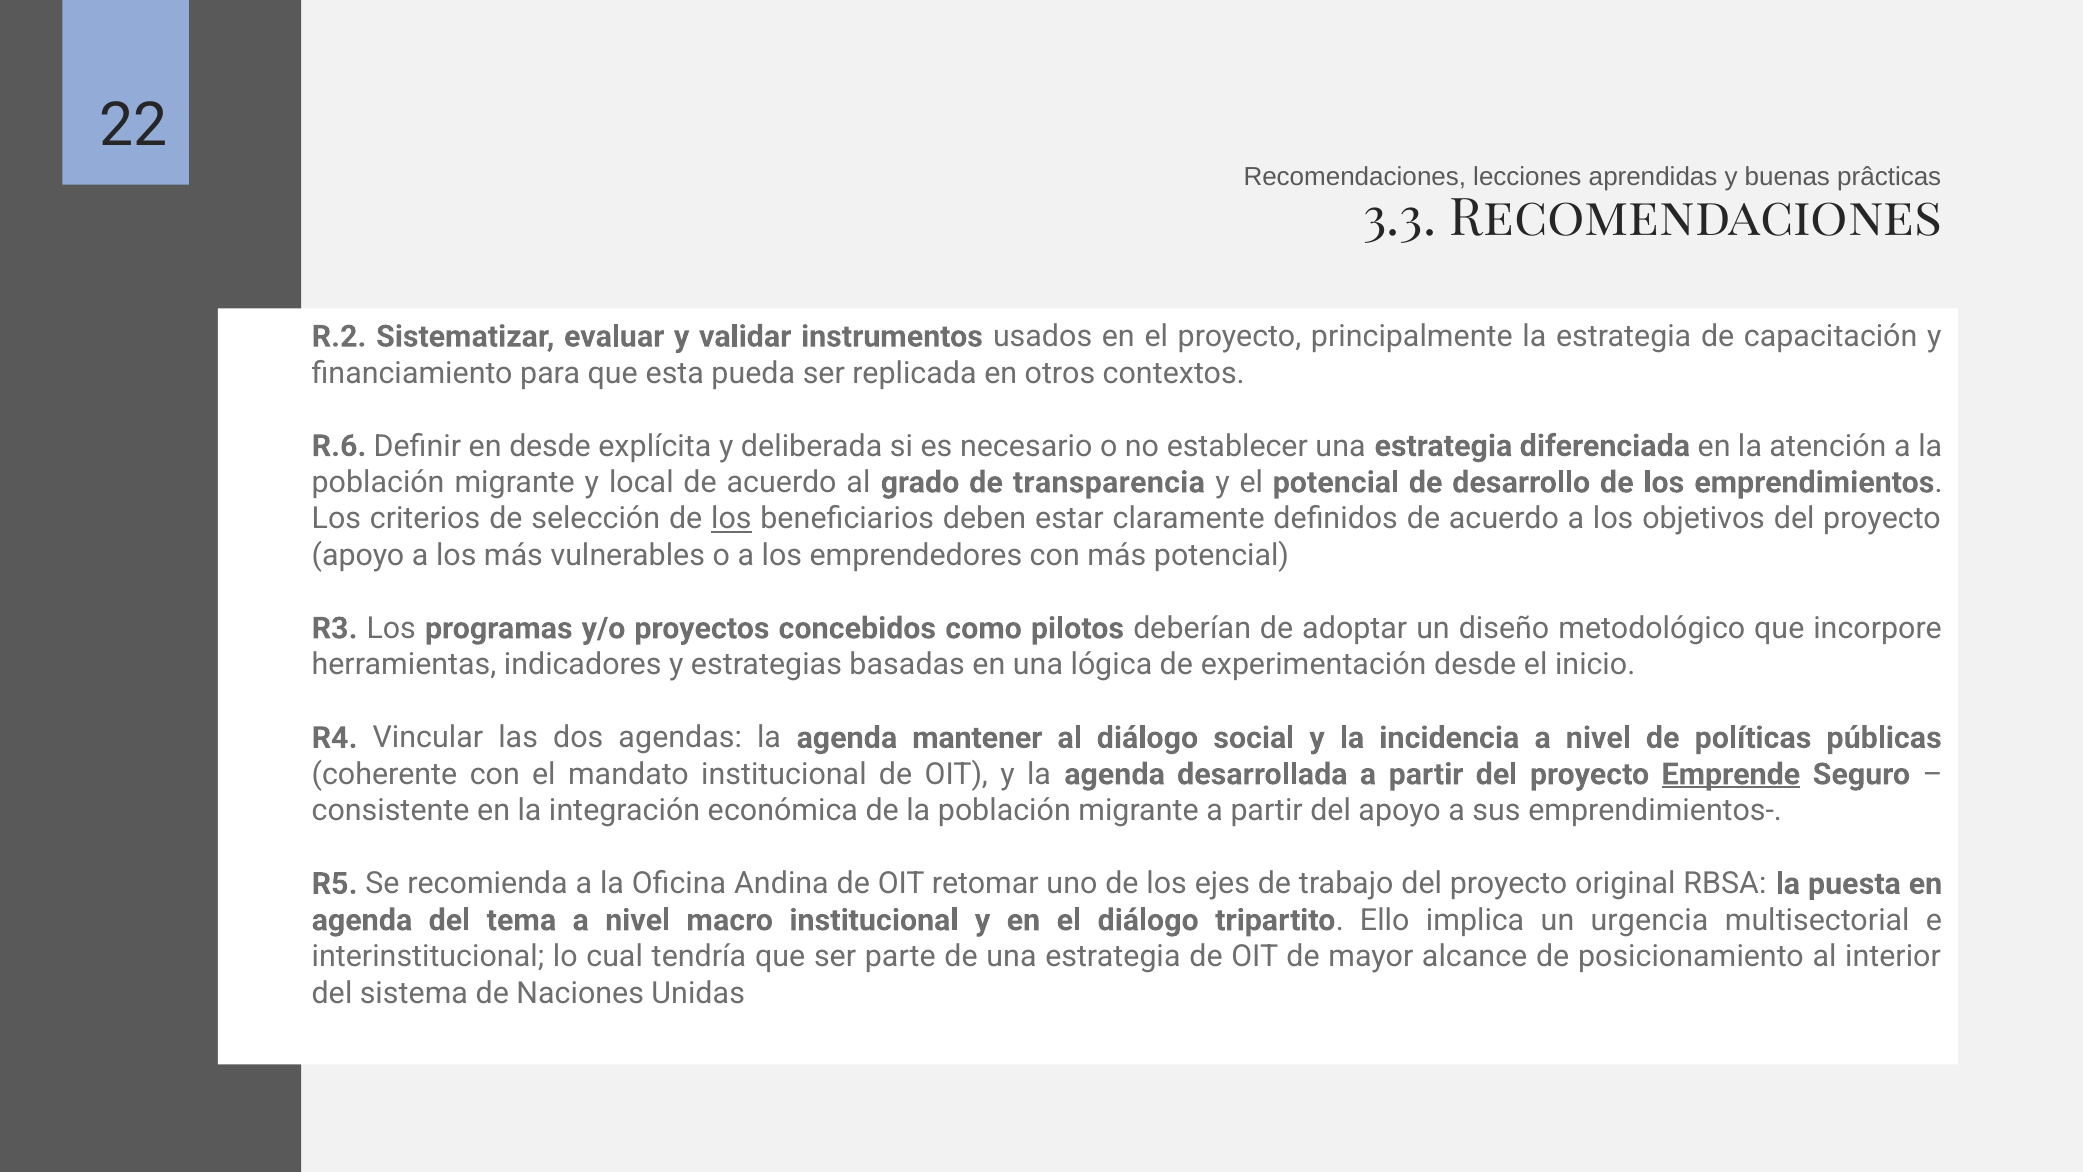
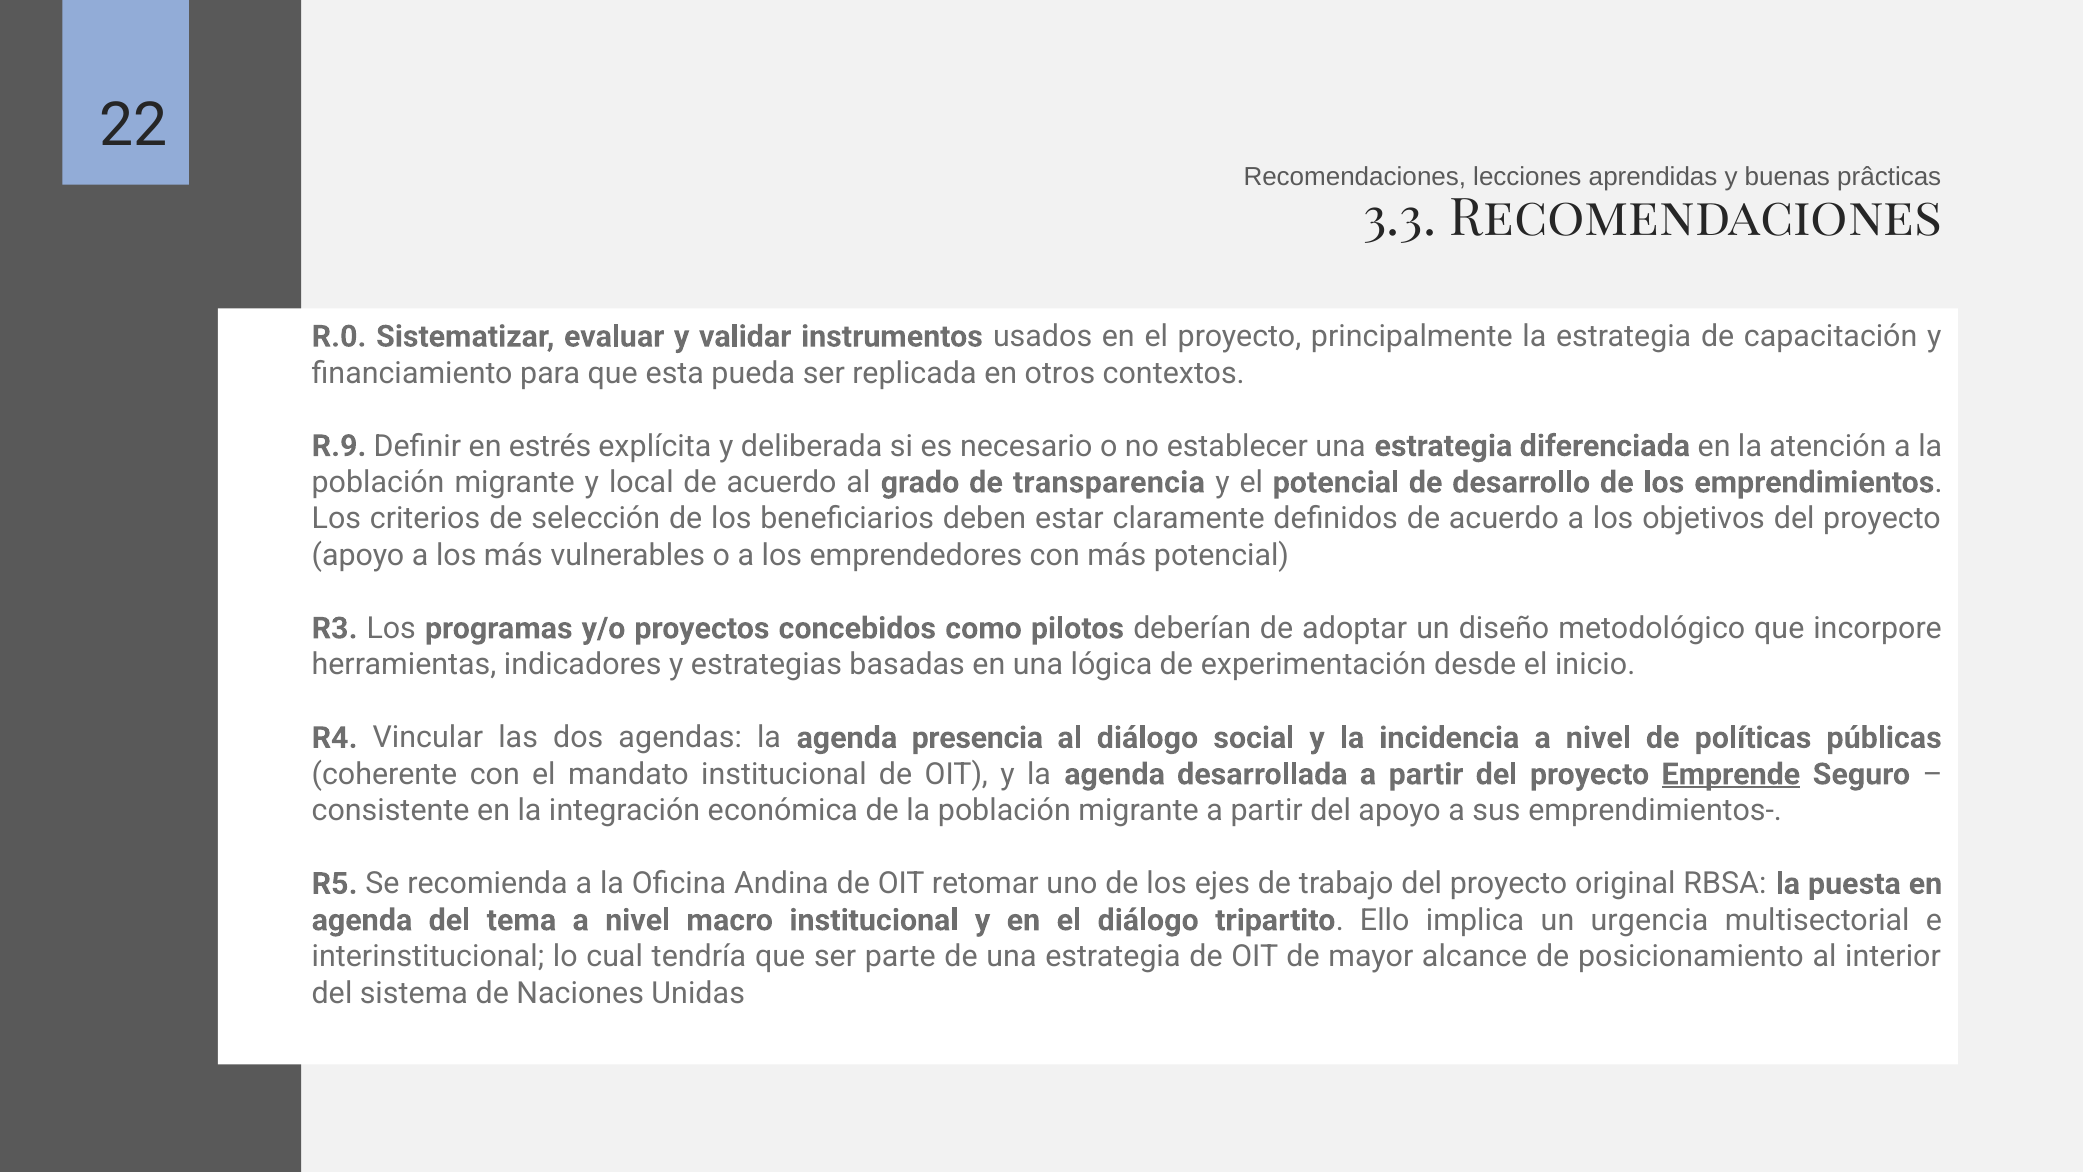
R.2: R.2 -> R.0 (339, 336)
R.6: R.6 -> R.9 (339, 446)
en desde: desde -> estrés (550, 446)
los underline: present -> none (731, 519)
mantener: mantener -> presencia (977, 738)
